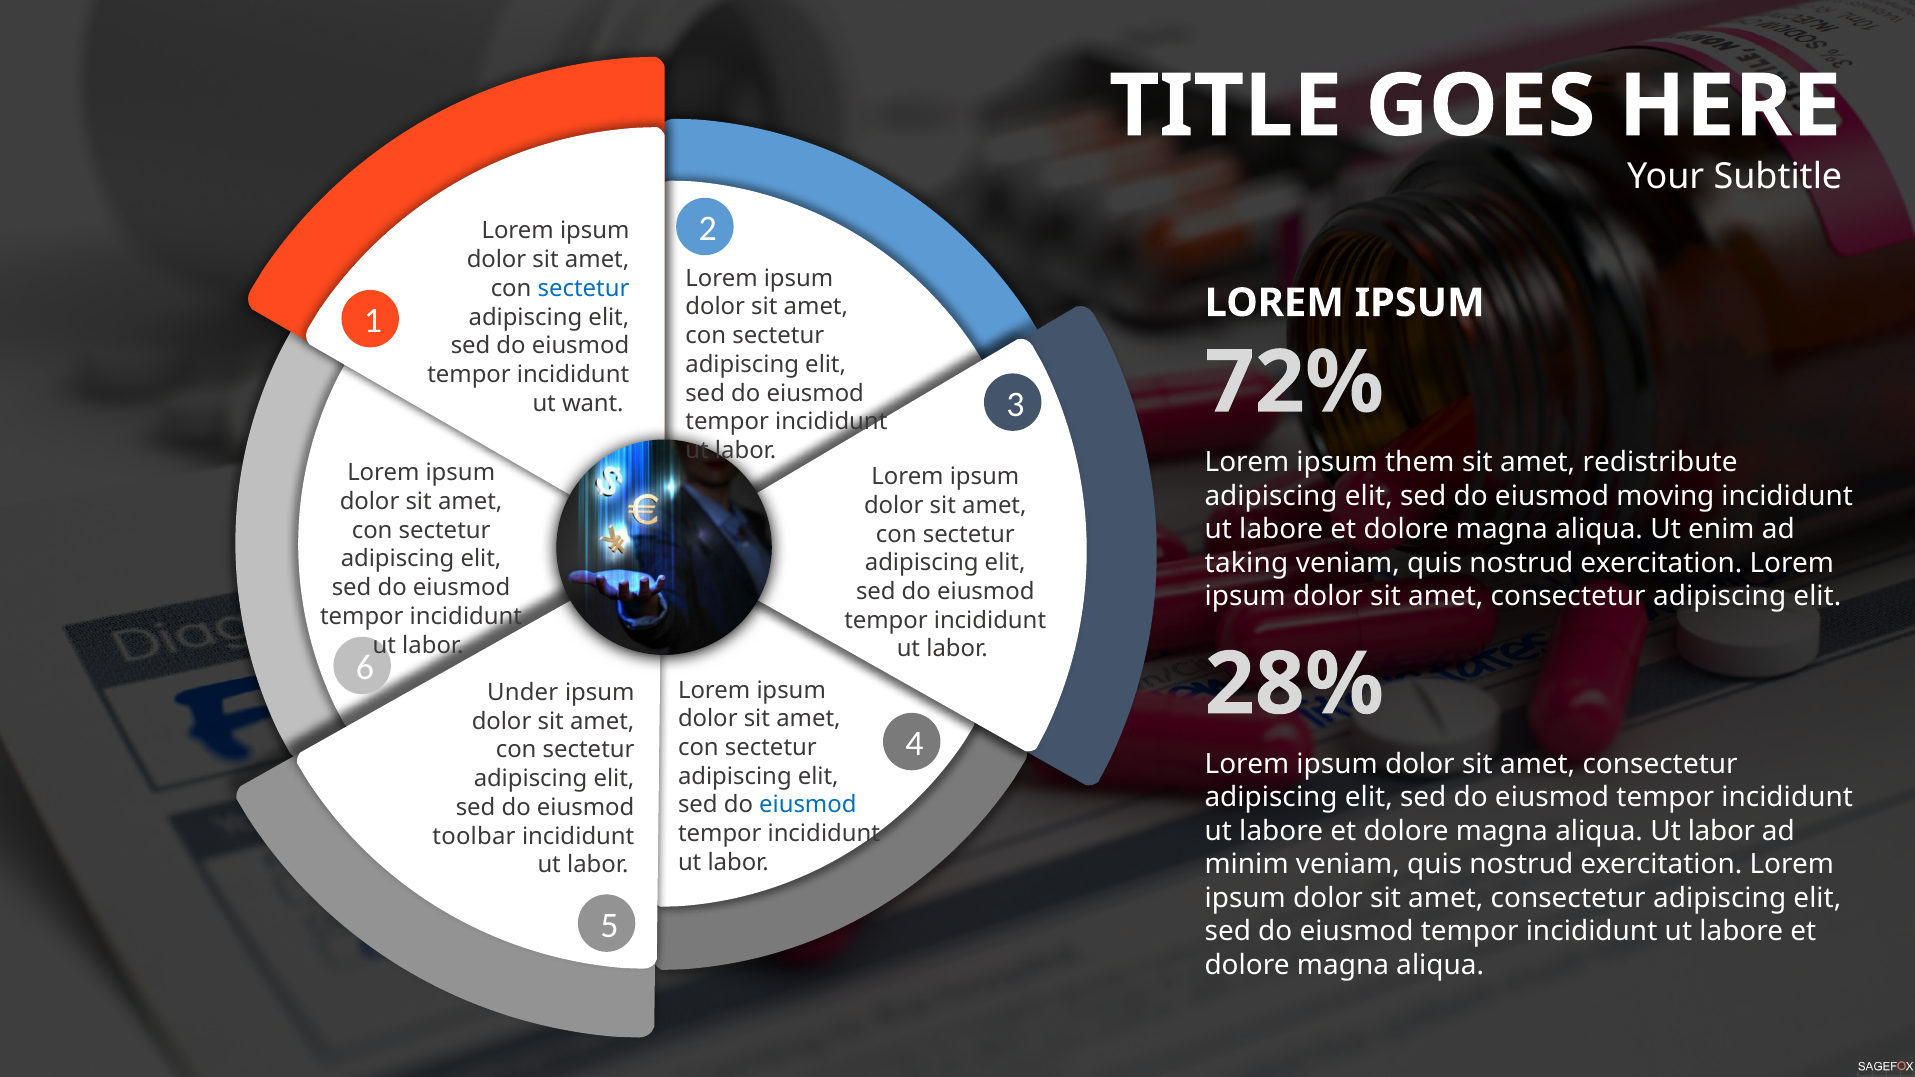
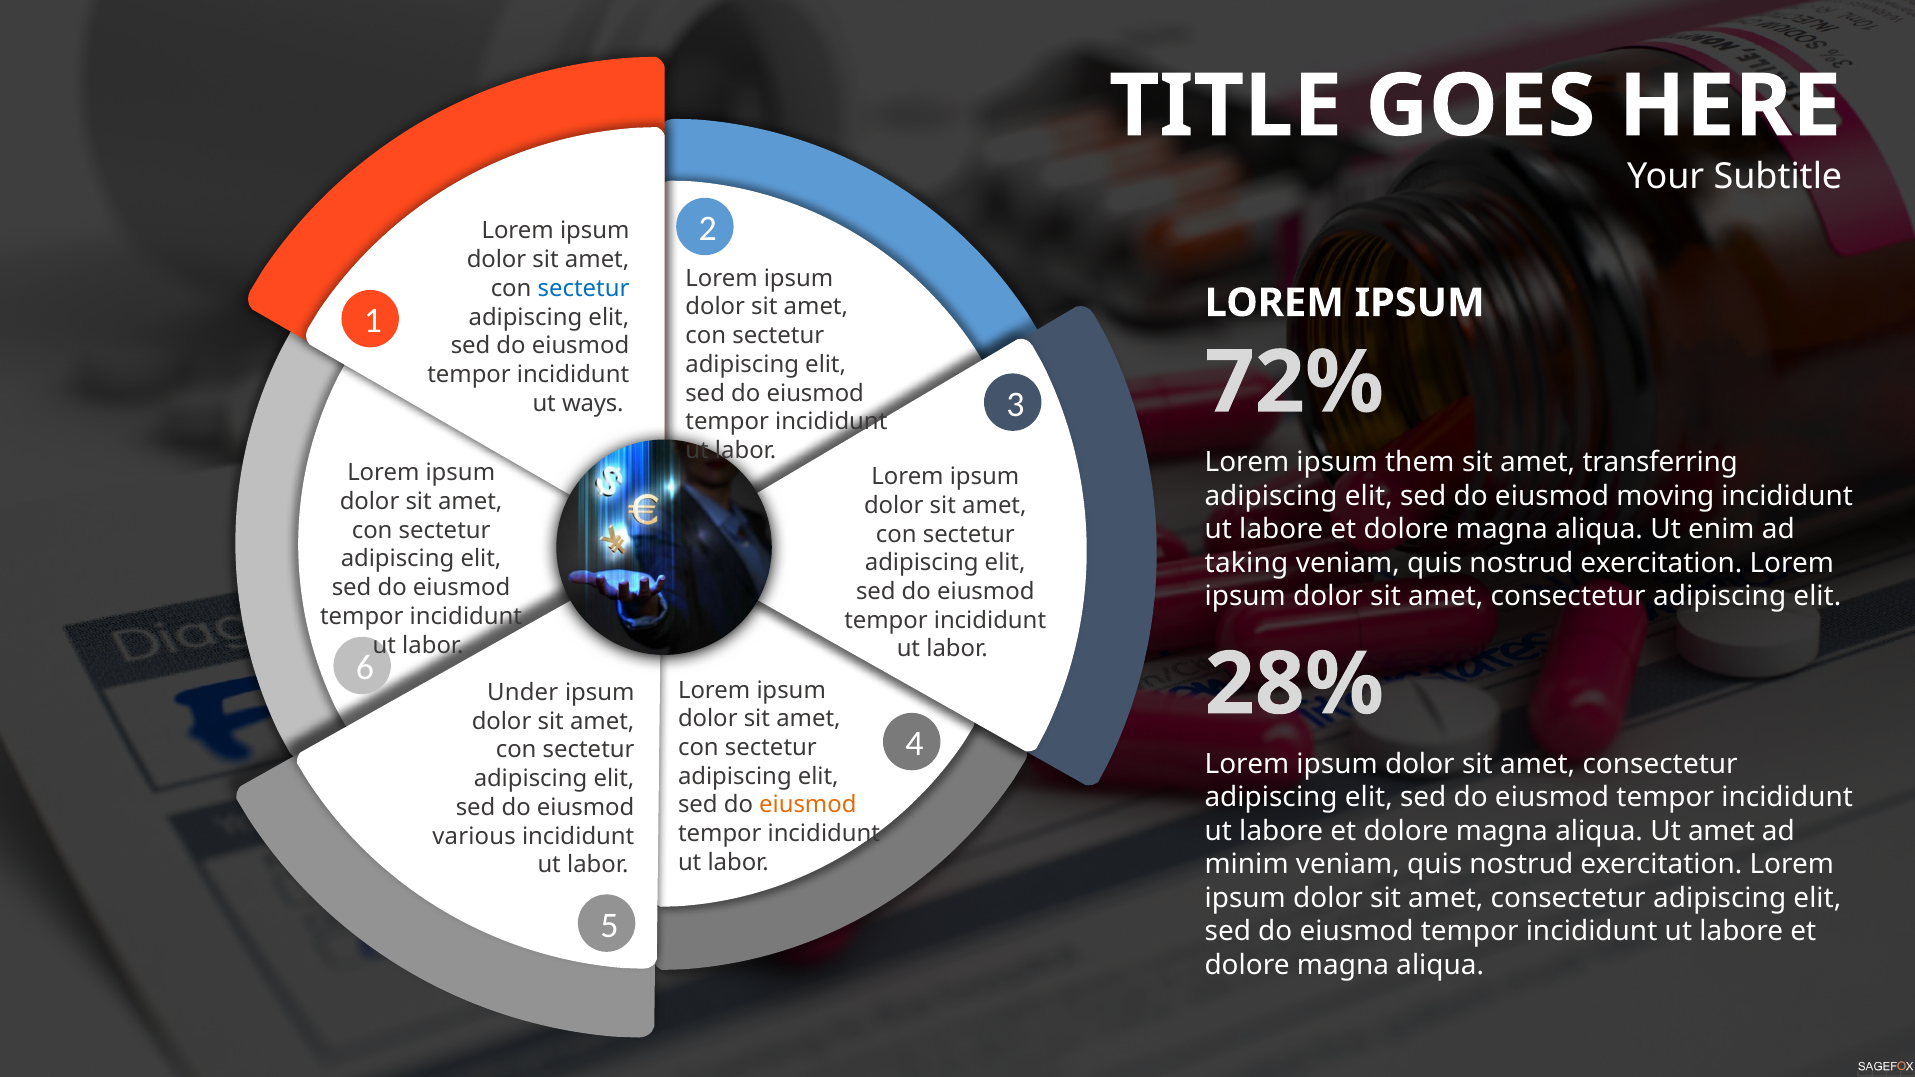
want: want -> ways (593, 403)
redistribute: redistribute -> transferring (1660, 462)
eiusmod colour: blue -> orange (808, 805)
aliqua Ut labor: labor -> amet (1721, 831)
toolbar: toolbar -> various (474, 836)
